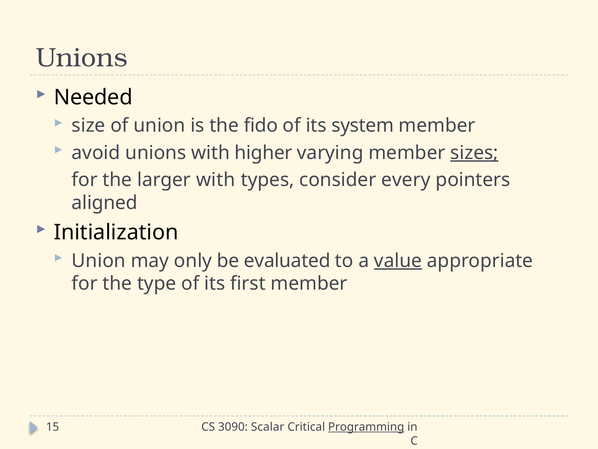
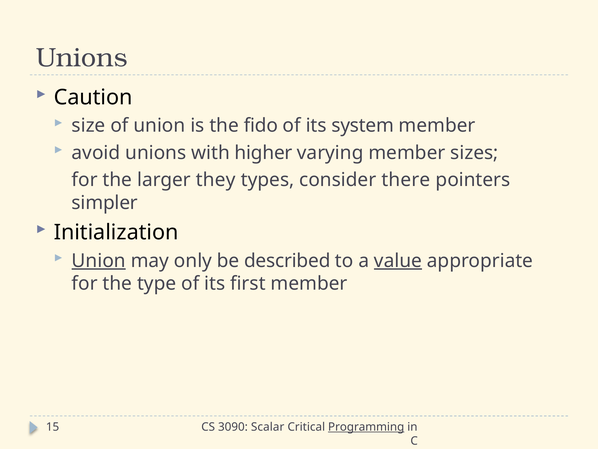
Needed: Needed -> Caution (93, 97)
sizes underline: present -> none (474, 153)
larger with: with -> they (216, 180)
every: every -> there (406, 180)
aligned: aligned -> simpler (105, 203)
Union underline: none -> present (99, 260)
evaluated: evaluated -> described (287, 260)
